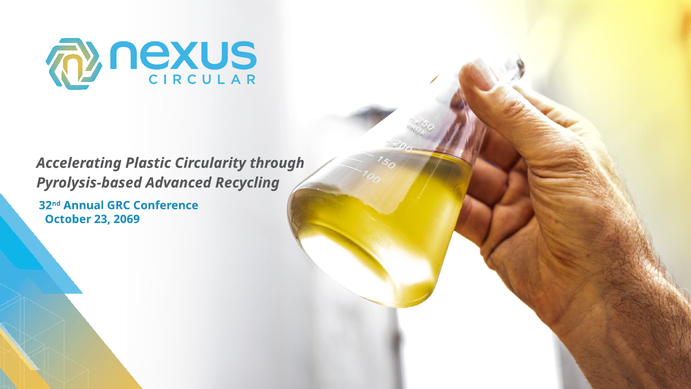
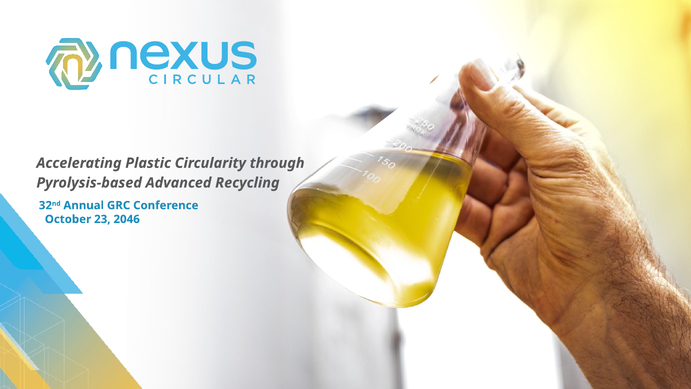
2069: 2069 -> 2046 (127, 219)
